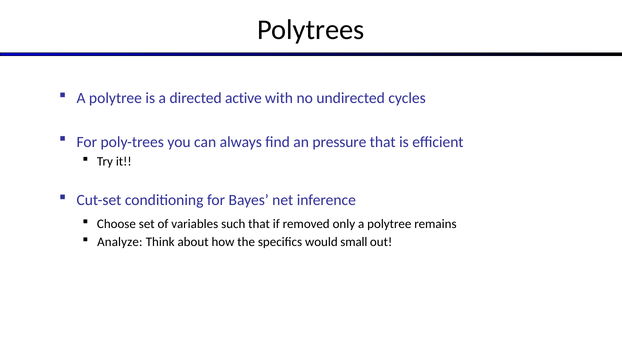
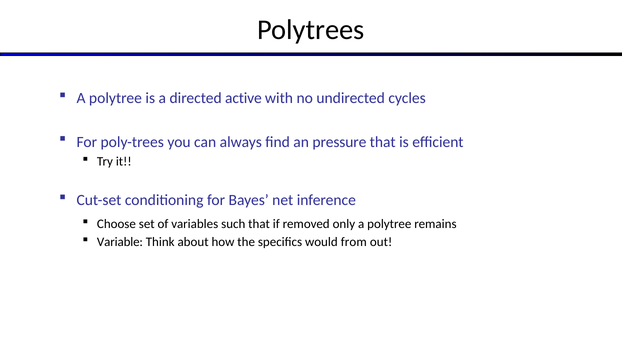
Analyze: Analyze -> Variable (120, 242)
small: small -> from (354, 242)
